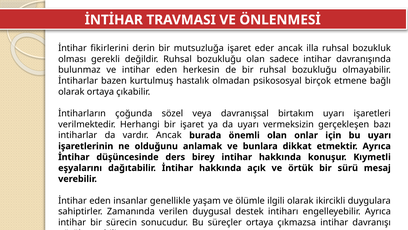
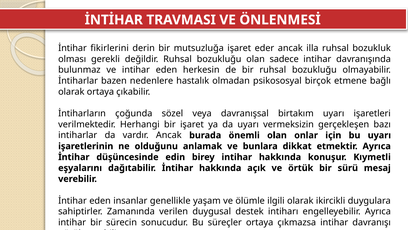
kurtulmuş: kurtulmuş -> nedenlere (152, 81)
ders: ders -> edin (175, 157)
